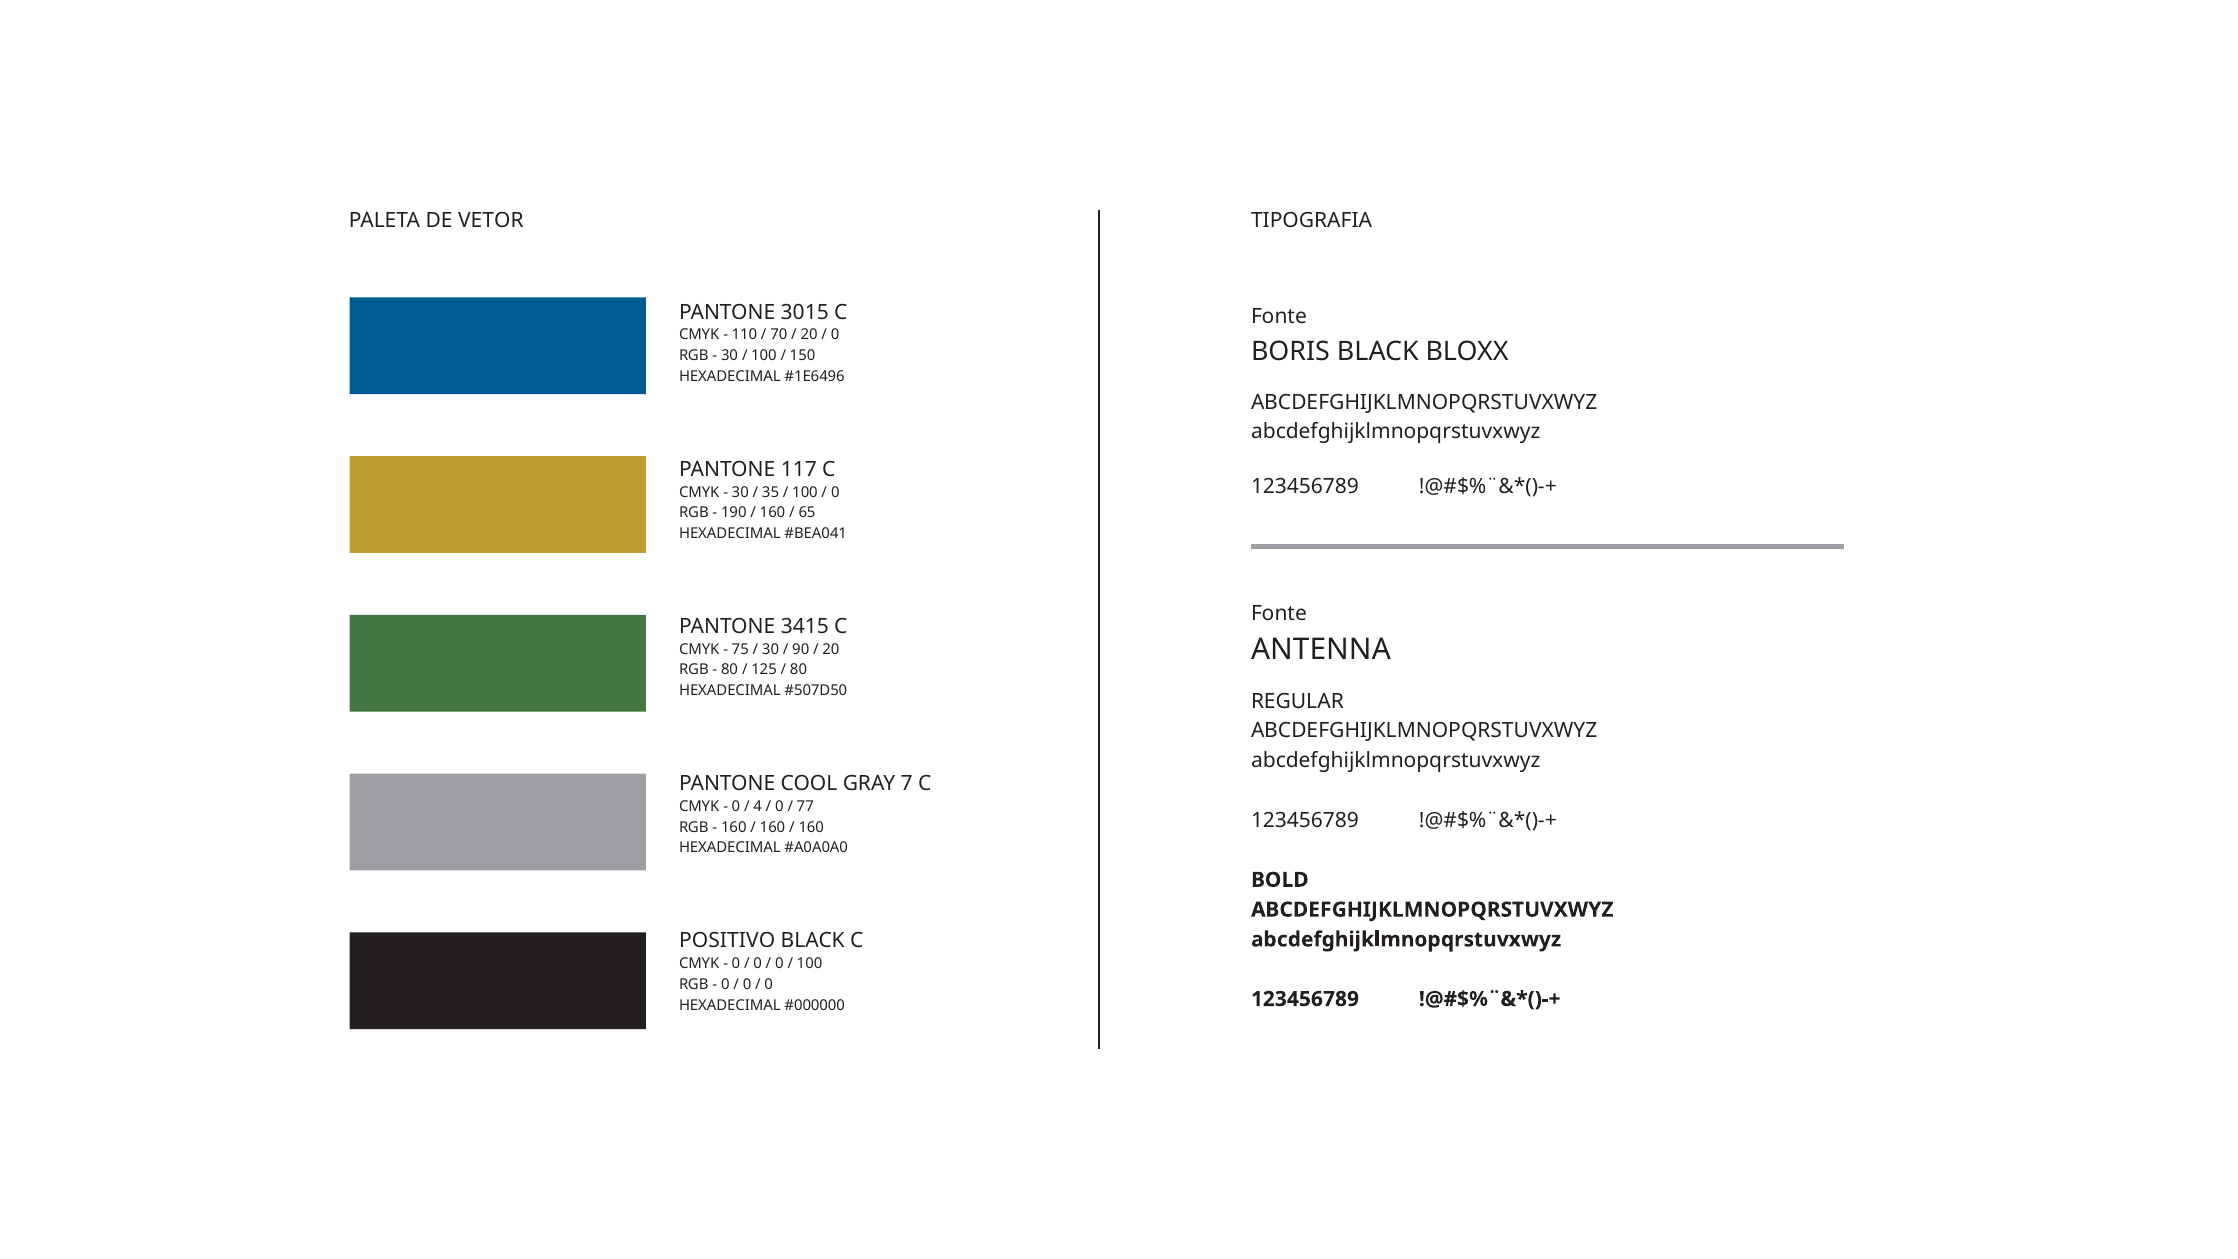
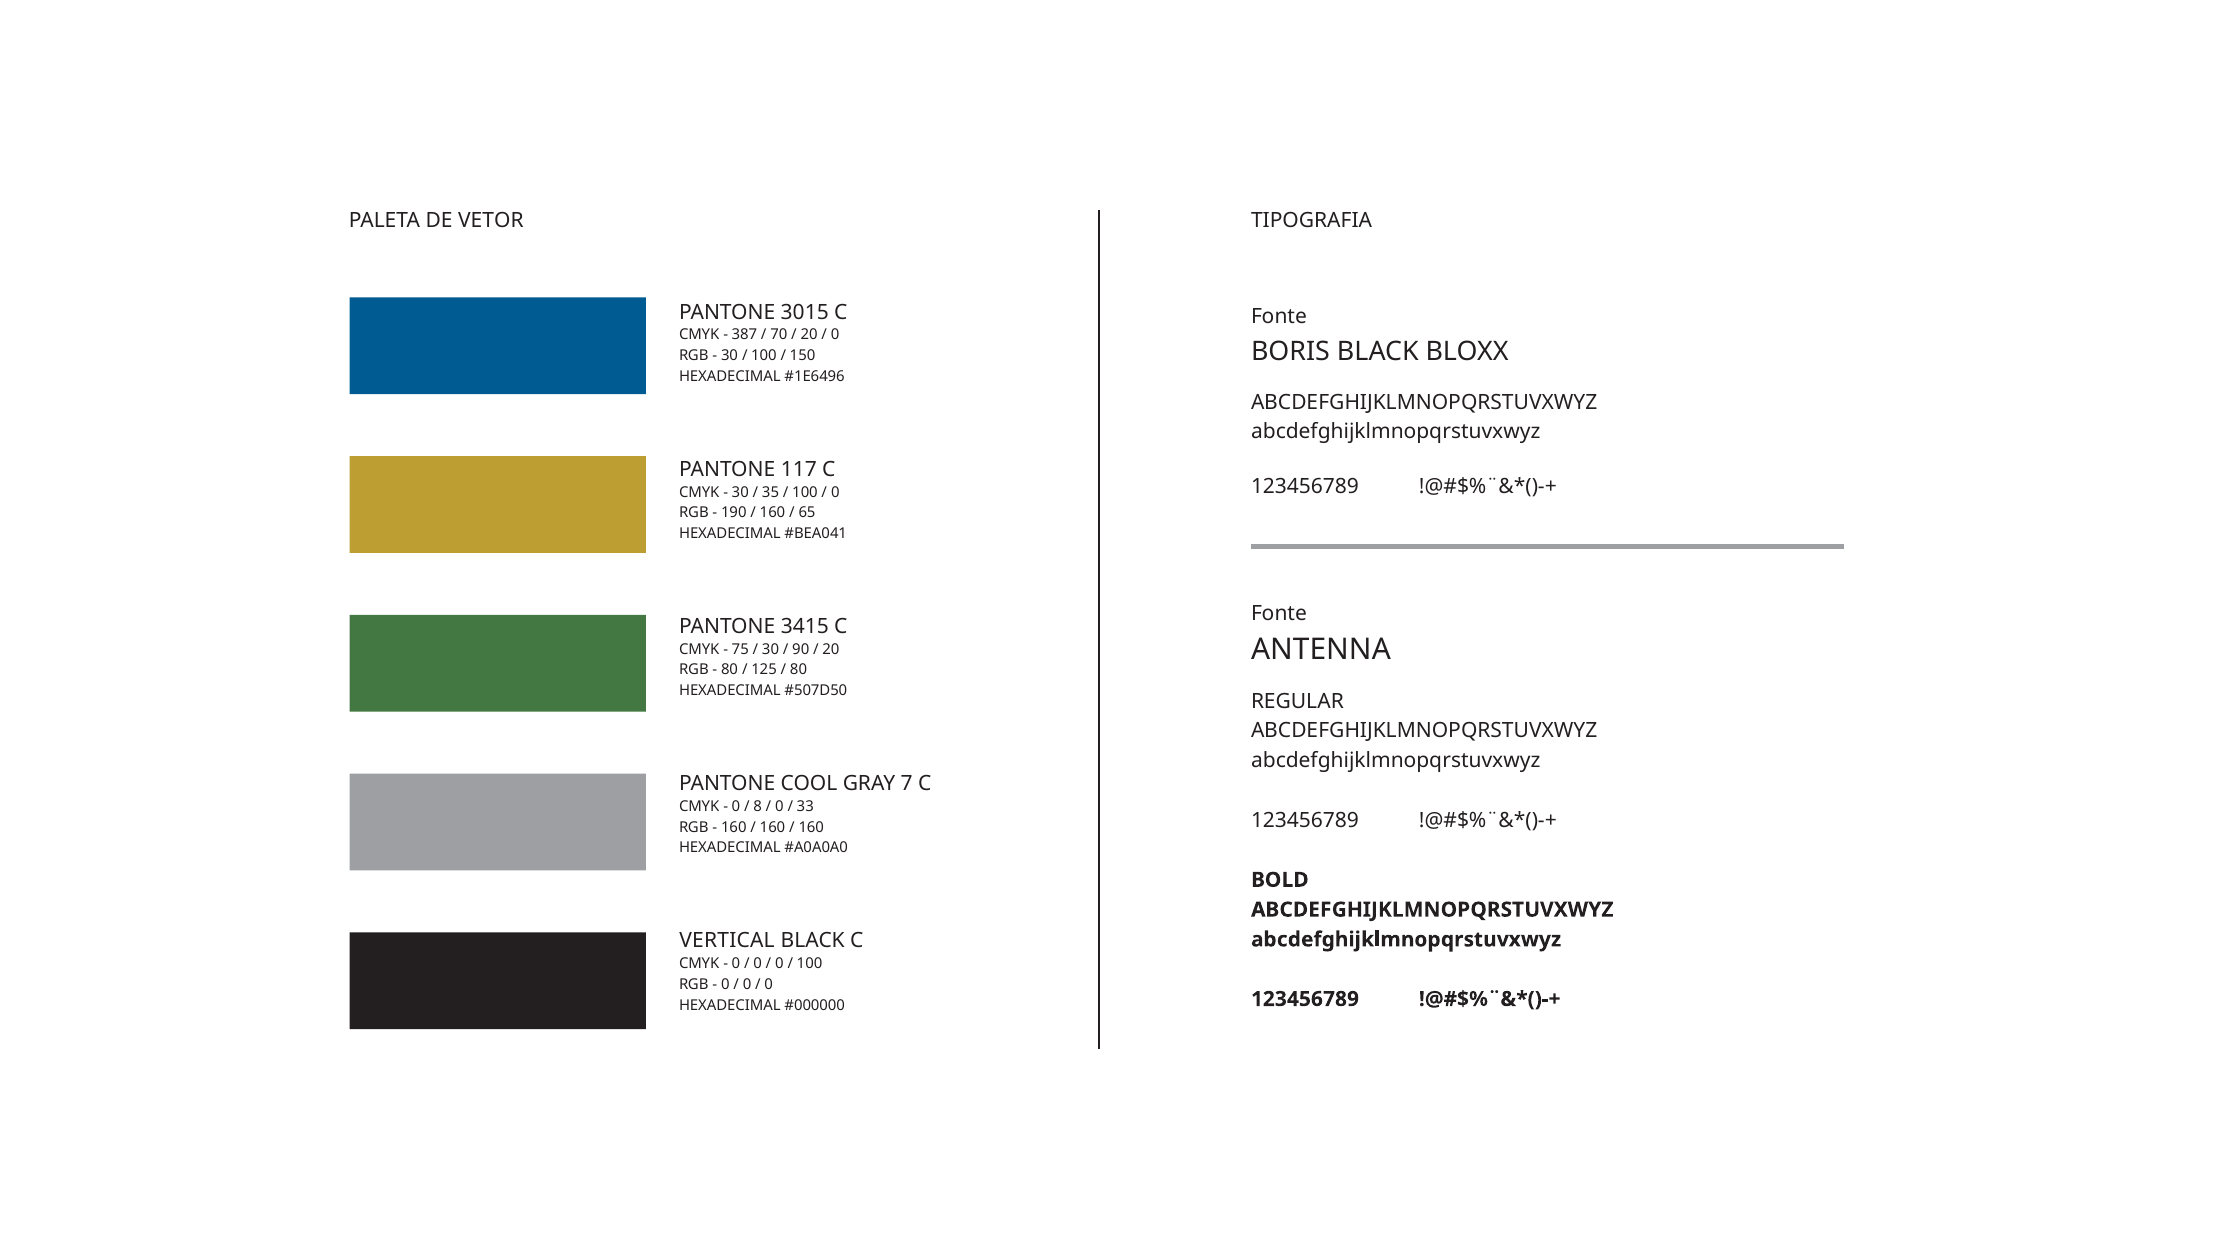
110: 110 -> 387 (744, 335)
4: 4 -> 8 (758, 806)
77: 77 -> 33 (805, 806)
POSITIVO: POSITIVO -> VERTICAL (727, 941)
